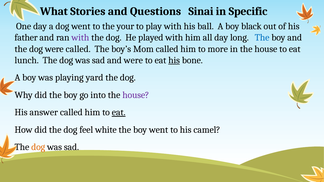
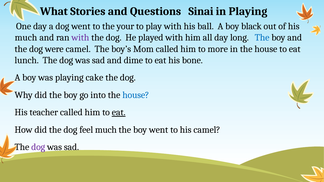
in Specific: Specific -> Playing (248, 11)
father: father -> much (26, 38)
were called: called -> camel (78, 49)
and were: were -> dime (133, 60)
his underline: present -> none (174, 60)
yard: yard -> cake (94, 78)
house colour: purple -> blue (136, 95)
answer: answer -> teacher (44, 112)
feel white: white -> much (106, 130)
dog colour: orange -> purple (38, 147)
